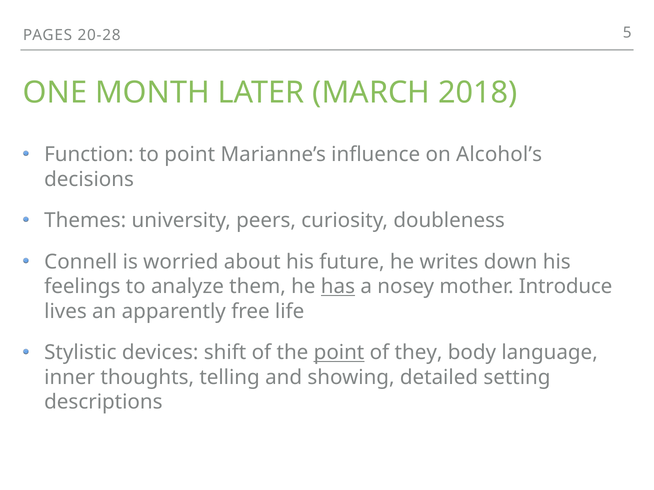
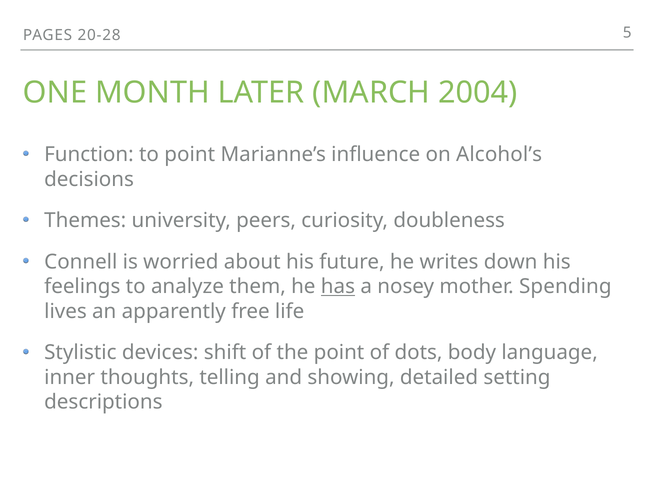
2018: 2018 -> 2004 (478, 93)
Introduce: Introduce -> Spending (565, 287)
point underline: present -> none (339, 353)
they: they -> dots (419, 353)
